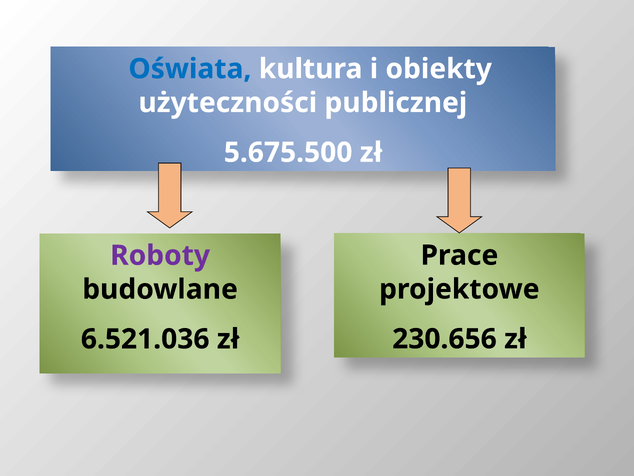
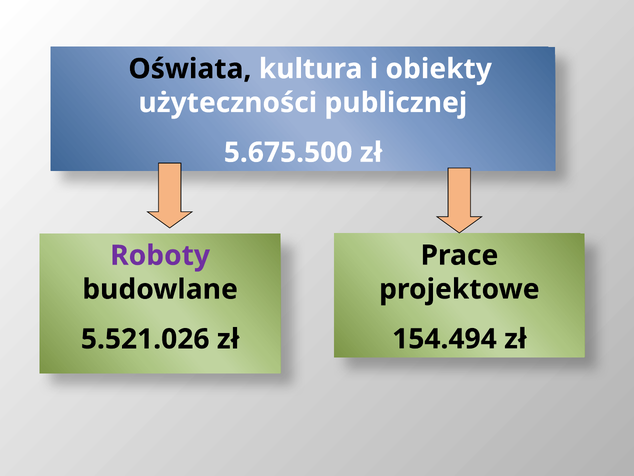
Oświata colour: blue -> black (190, 69)
230.656: 230.656 -> 154.494 (444, 339)
6.521.036: 6.521.036 -> 5.521.026 (145, 339)
